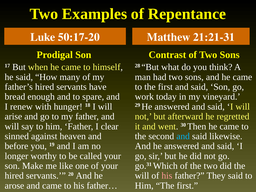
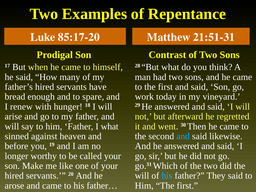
50:17-20: 50:17-20 -> 85:17-20 (79, 37)
21:21-31: 21:21-31 -> 21:51-31 (214, 37)
I clear: clear -> what (110, 126)
his colour: pink -> light blue (167, 176)
